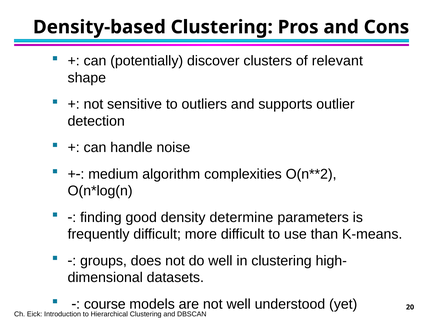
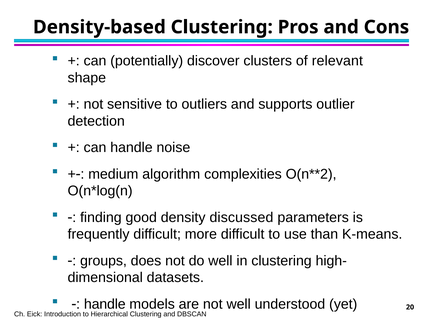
determine: determine -> discussed (241, 217)
course: course -> handle (105, 303)
